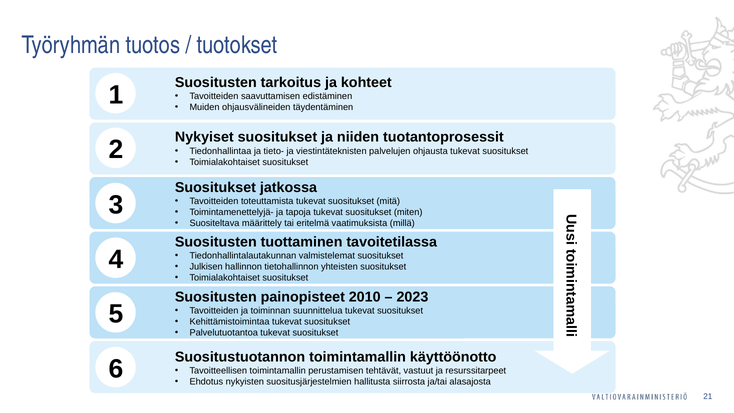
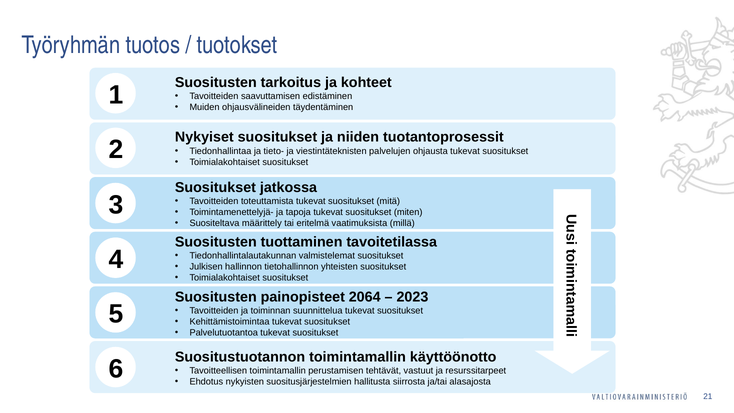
2010: 2010 -> 2064 (365, 297)
